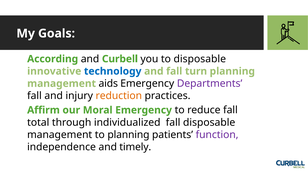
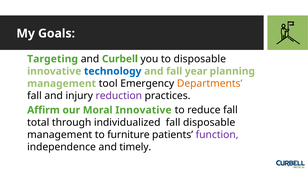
According: According -> Targeting (53, 59)
turn: turn -> year (196, 71)
aids: aids -> tool (108, 84)
Departments colour: purple -> orange (210, 84)
reduction colour: orange -> purple (119, 96)
Moral Emergency: Emergency -> Innovative (144, 110)
to planning: planning -> furniture (128, 135)
